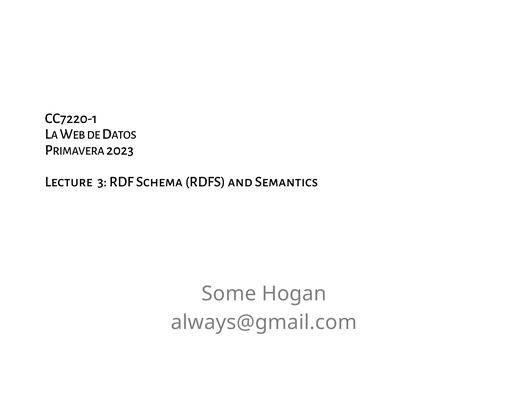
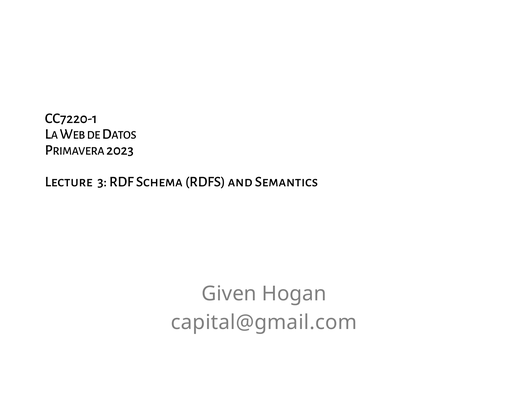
Some: Some -> Given (229, 294)
always@gmail.com: always@gmail.com -> capital@gmail.com (264, 322)
